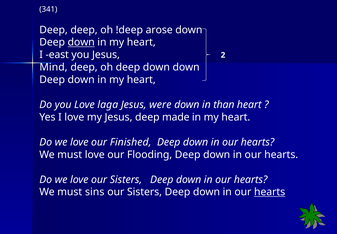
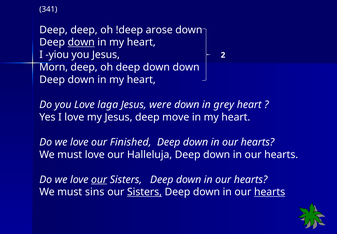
east: east -> yiou (57, 55)
Mind: Mind -> Morn (54, 67)
than: than -> grey (224, 104)
made: made -> move (176, 117)
Flooding: Flooding -> Halleluja (150, 154)
our underline: none -> present (99, 179)
Sisters underline: none -> present (144, 191)
